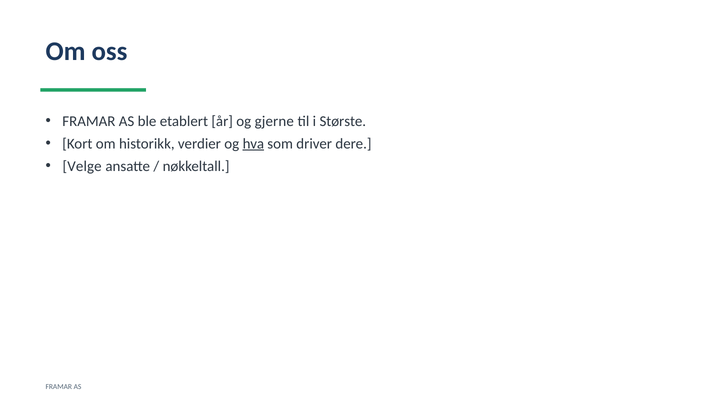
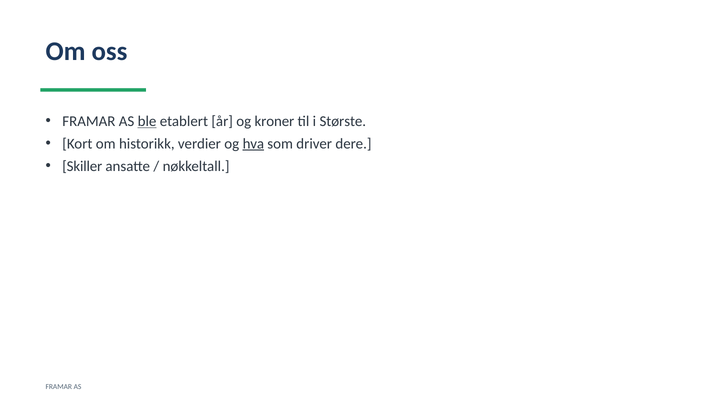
ble underline: none -> present (147, 121)
gjerne: gjerne -> kroner (274, 121)
Velge: Velge -> Skiller (82, 166)
